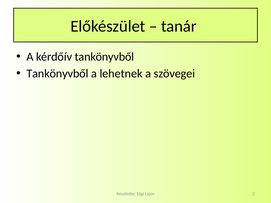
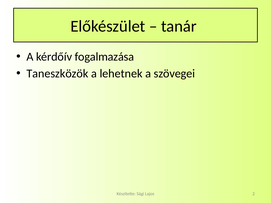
kérdőív tankönyvből: tankönyvből -> fogalmazása (104, 57)
Tankönyvből: Tankönyvből -> Taneszközök (57, 74)
